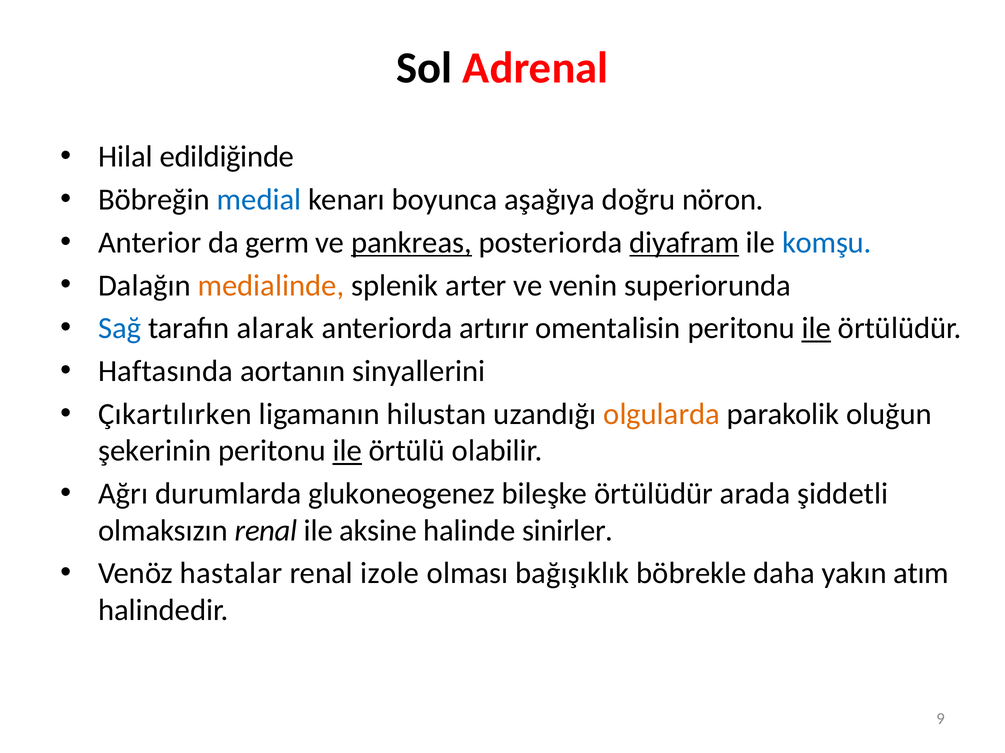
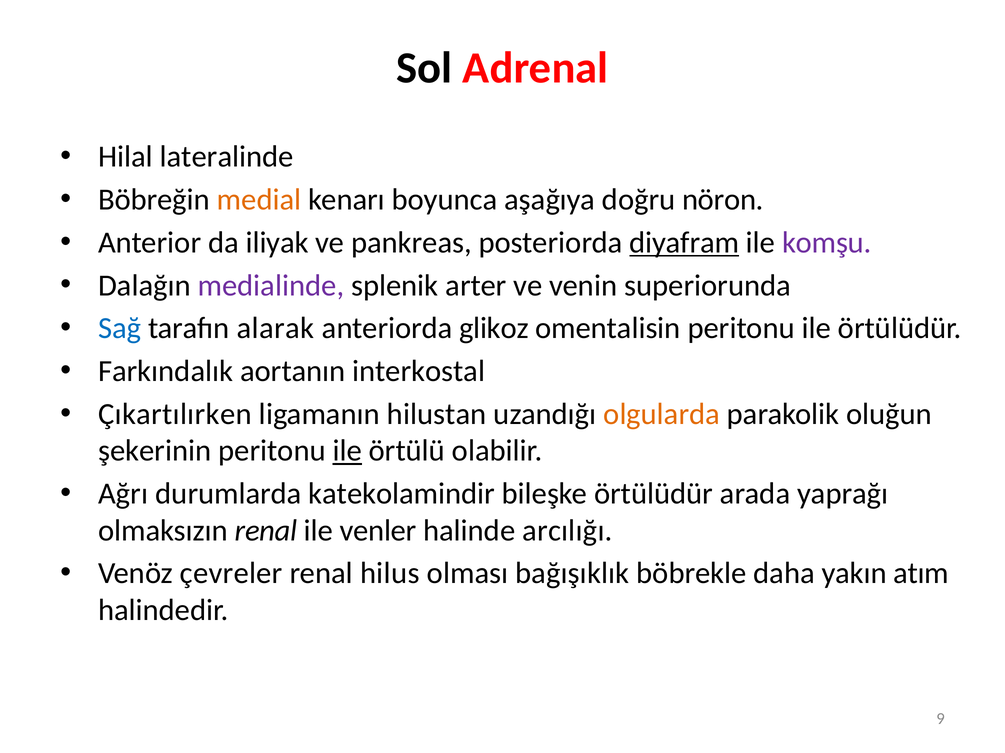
edildiğinde: edildiğinde -> lateralinde (227, 157)
medial colour: blue -> orange (259, 200)
germ: germ -> iliyak (277, 243)
pankreas underline: present -> none (411, 243)
komşu colour: blue -> purple (827, 243)
medialinde colour: orange -> purple (271, 286)
artırır: artırır -> glikoz (494, 329)
ile underline: present -> none (816, 329)
Haftasında: Haftasında -> Farkındalık (166, 372)
sinyallerini: sinyallerini -> interkostal (419, 372)
glukoneogenez: glukoneogenez -> katekolamindir (402, 494)
şiddetli: şiddetli -> yaprağı (843, 494)
aksine: aksine -> venler (378, 531)
sinirler: sinirler -> arcılığı (567, 531)
hastalar: hastalar -> çevreler (231, 574)
izole: izole -> hilus (390, 574)
